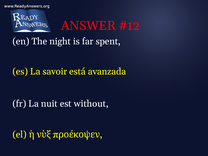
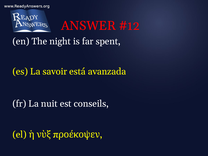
without: without -> conseils (91, 104)
